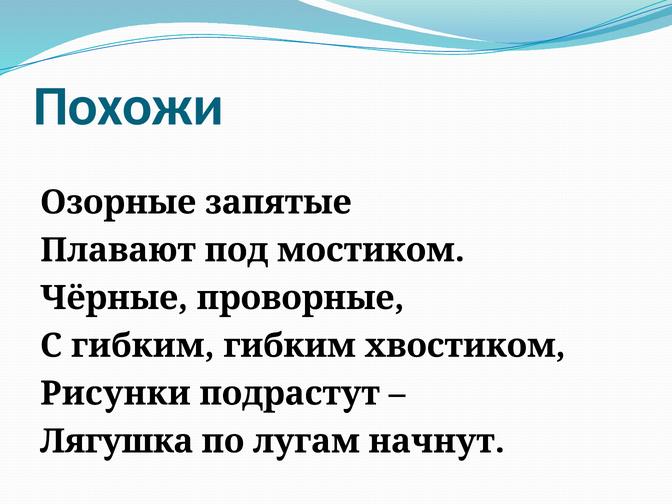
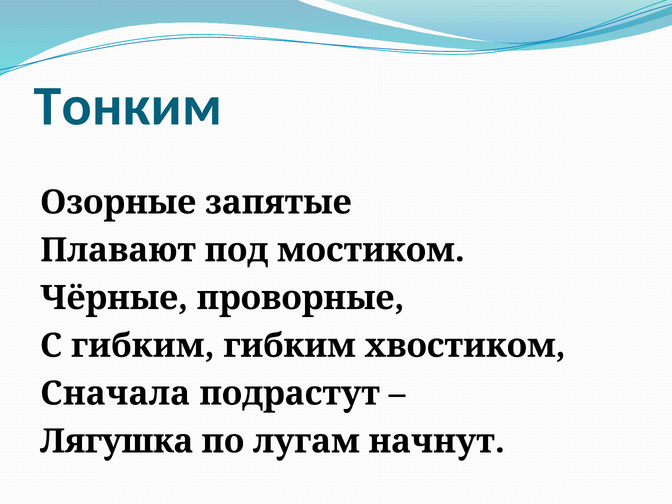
Похожи: Похожи -> Тонким (128, 106)
Рисунки: Рисунки -> Сначала (115, 394)
